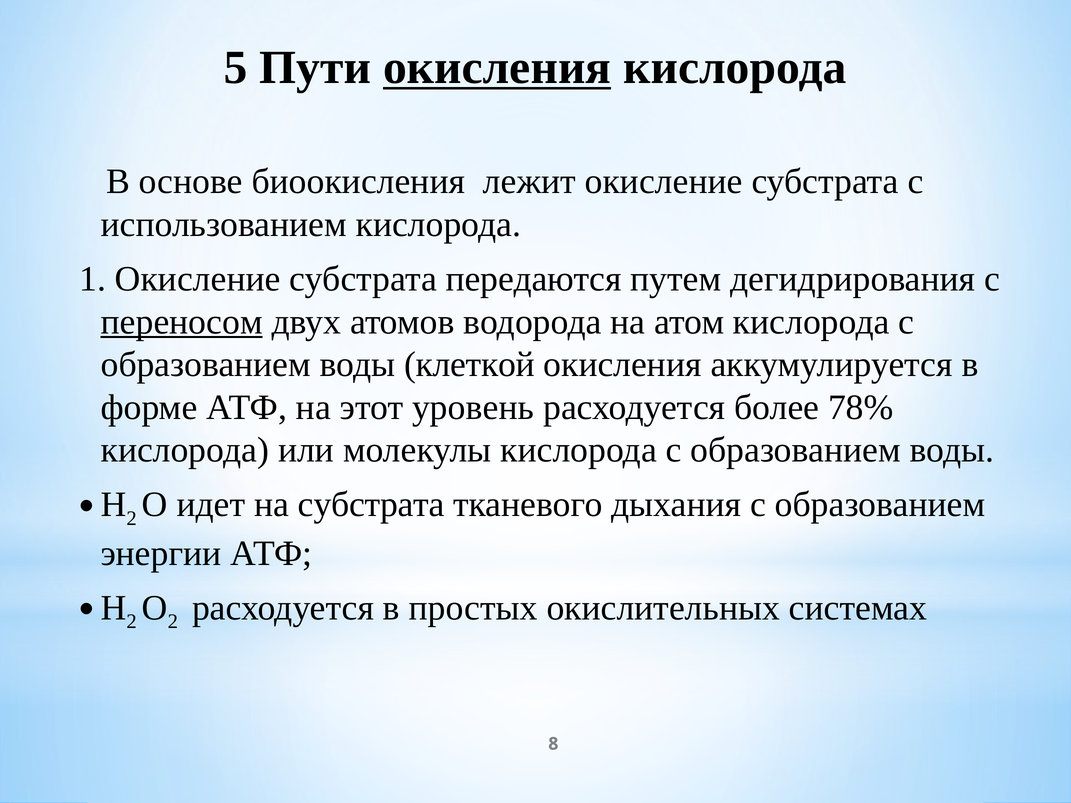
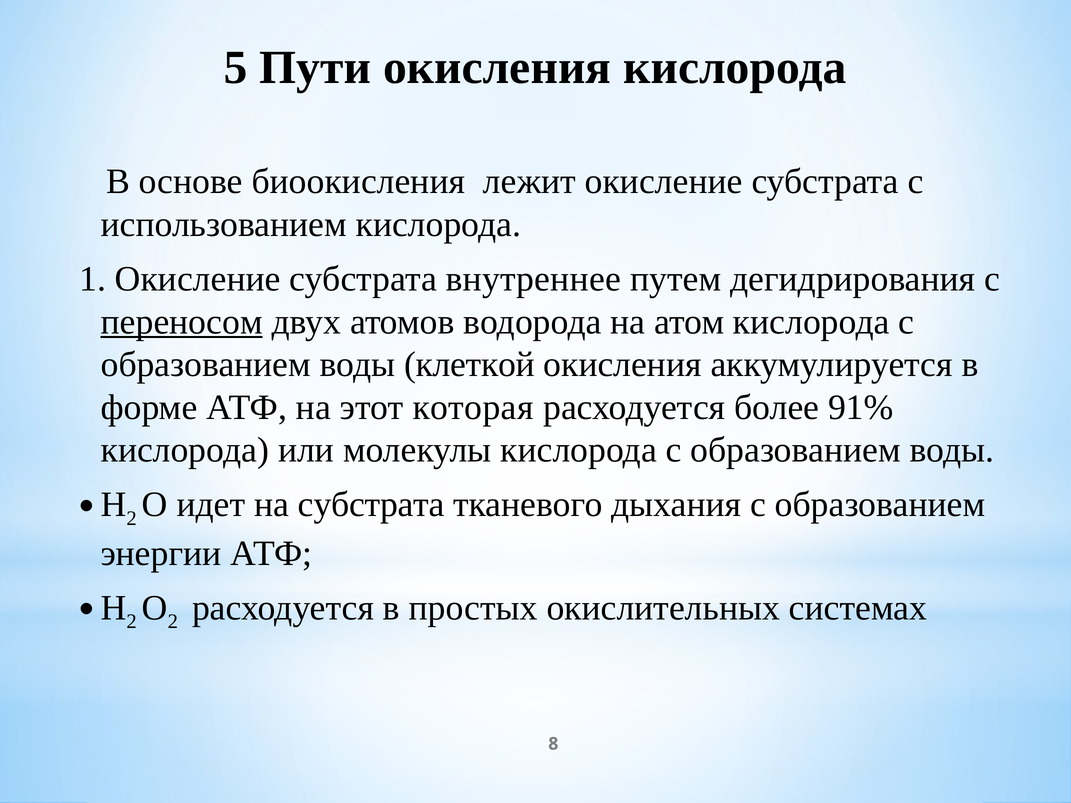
окисления underline: present -> none (497, 68)
передаются: передаются -> внутреннее (533, 279)
уровень: уровень -> которая (473, 408)
78%: 78% -> 91% (861, 408)
